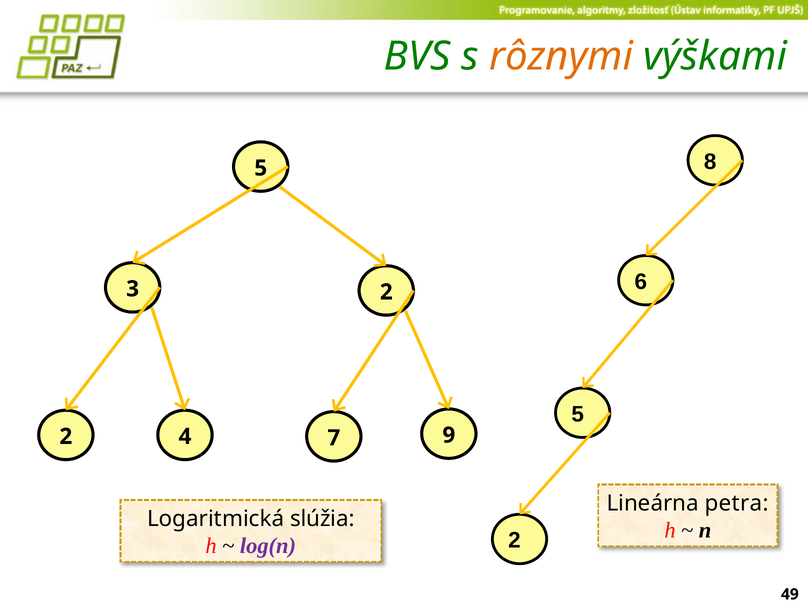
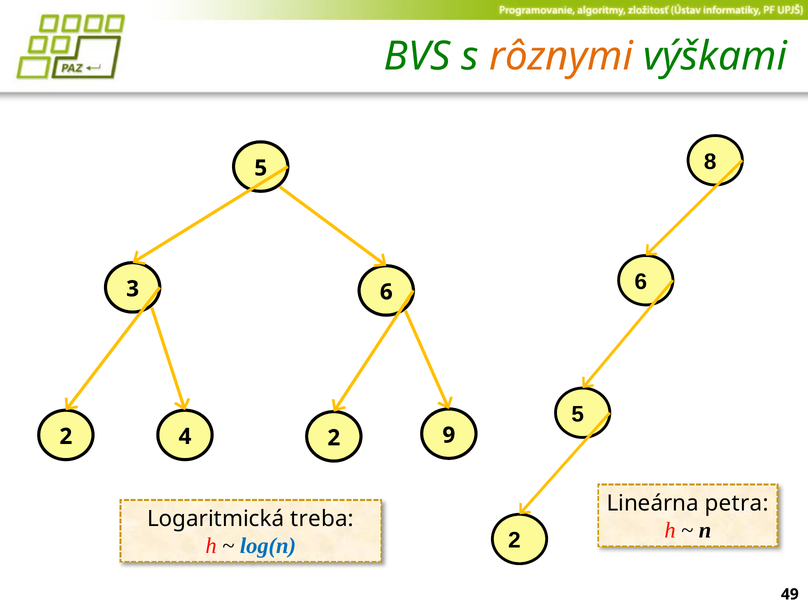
3 2: 2 -> 6 (386, 292)
4 7: 7 -> 2 (334, 438)
slúžia: slúžia -> treba (322, 519)
log(n colour: purple -> blue (268, 546)
